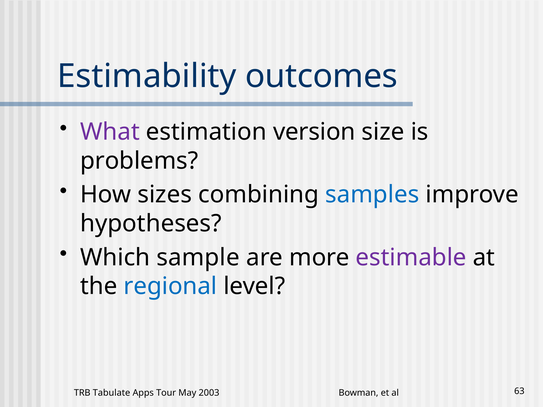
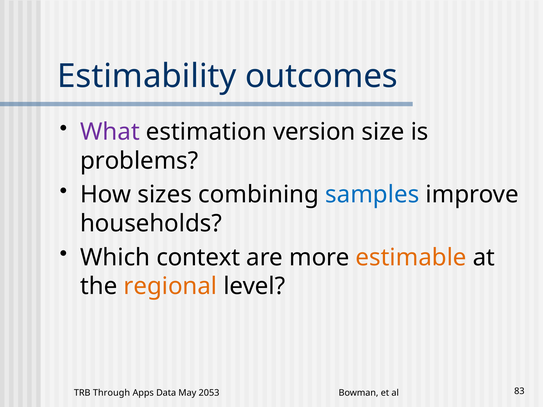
hypotheses: hypotheses -> households (151, 224)
sample: sample -> context (198, 258)
estimable colour: purple -> orange (411, 258)
regional colour: blue -> orange (170, 287)
Tabulate: Tabulate -> Through (111, 393)
Tour: Tour -> Data (166, 393)
2003: 2003 -> 2053 (209, 393)
63: 63 -> 83 (519, 391)
